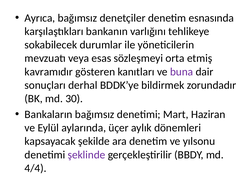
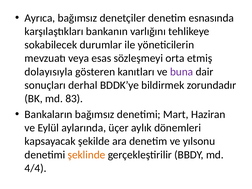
kavramıdır: kavramıdır -> dolayısıyla (49, 72)
30: 30 -> 83 (74, 99)
şeklinde colour: purple -> orange (86, 155)
